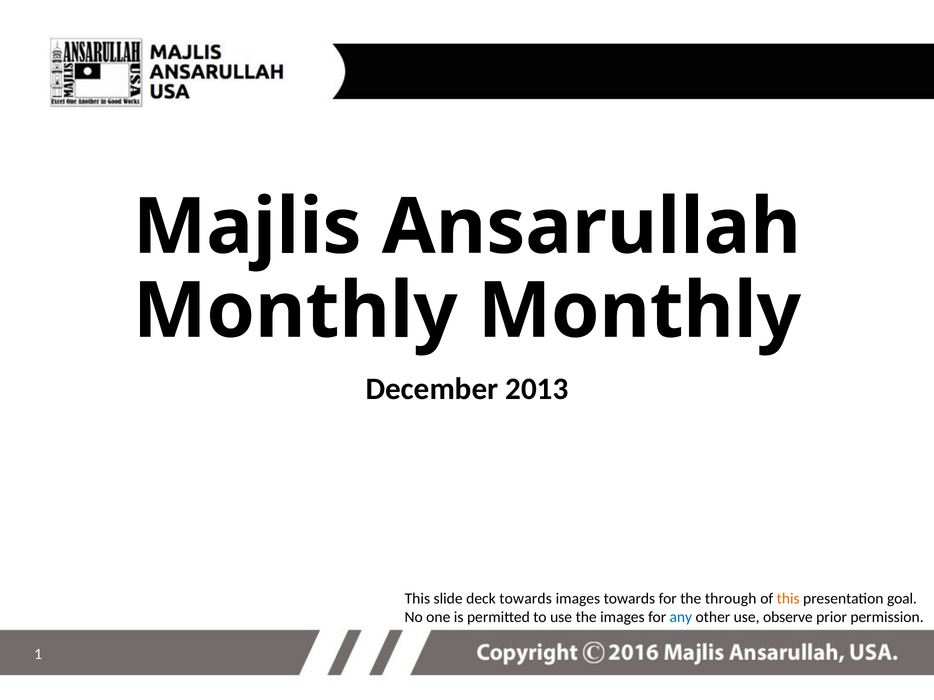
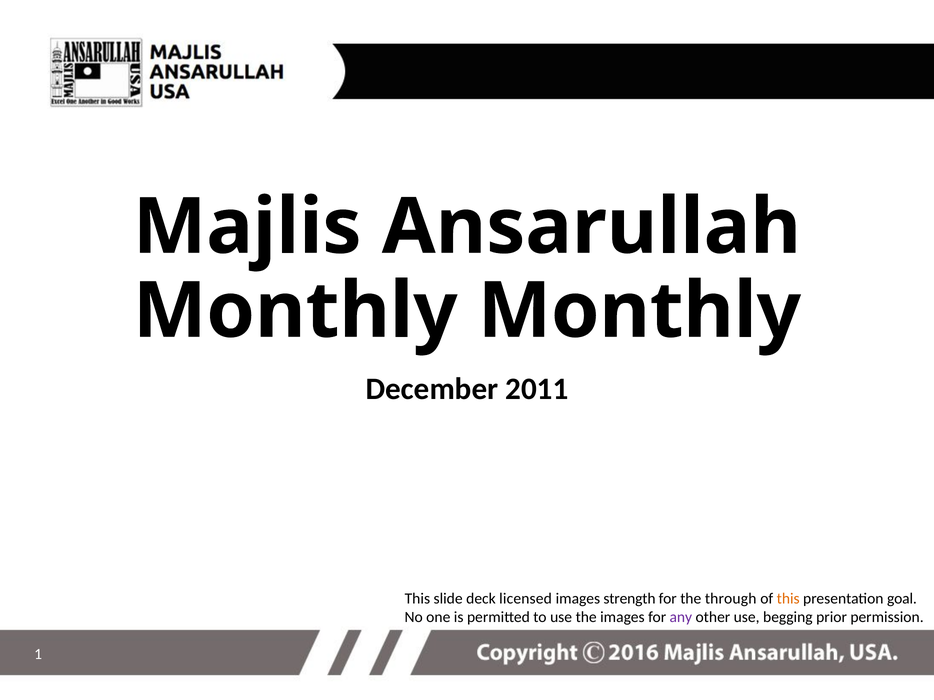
2013: 2013 -> 2011 (537, 389)
deck towards: towards -> licensed (526, 599)
images towards: towards -> strength (629, 599)
any colour: blue -> purple (681, 618)
observe: observe -> begging (788, 618)
